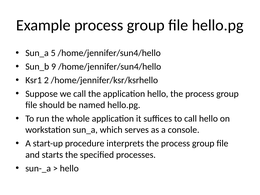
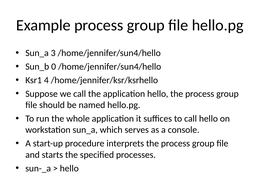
5: 5 -> 3 (53, 53)
9: 9 -> 0 (54, 67)
2: 2 -> 4 (46, 80)
